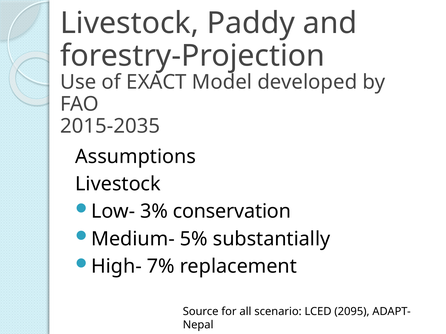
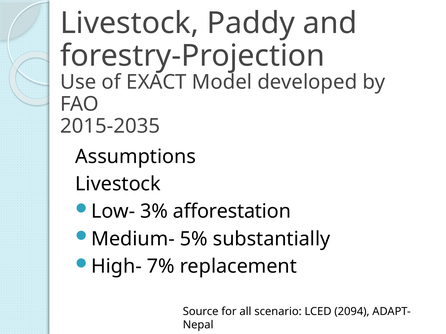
conservation: conservation -> afforestation (232, 212)
2095: 2095 -> 2094 (352, 312)
